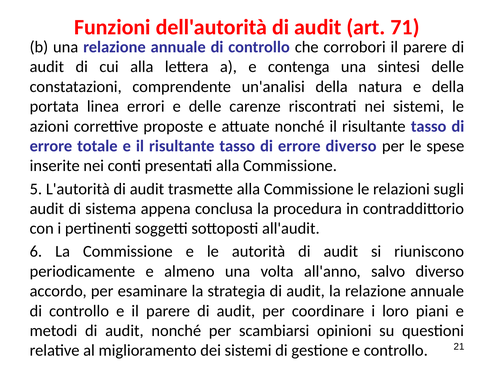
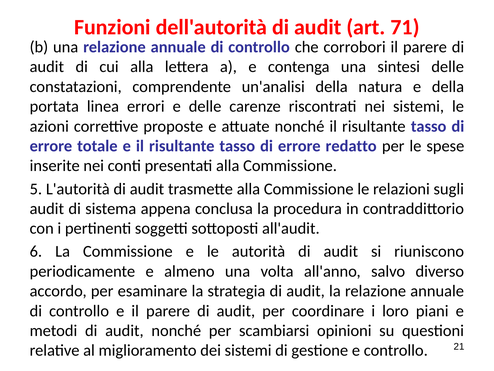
errore diverso: diverso -> redatto (351, 146)
